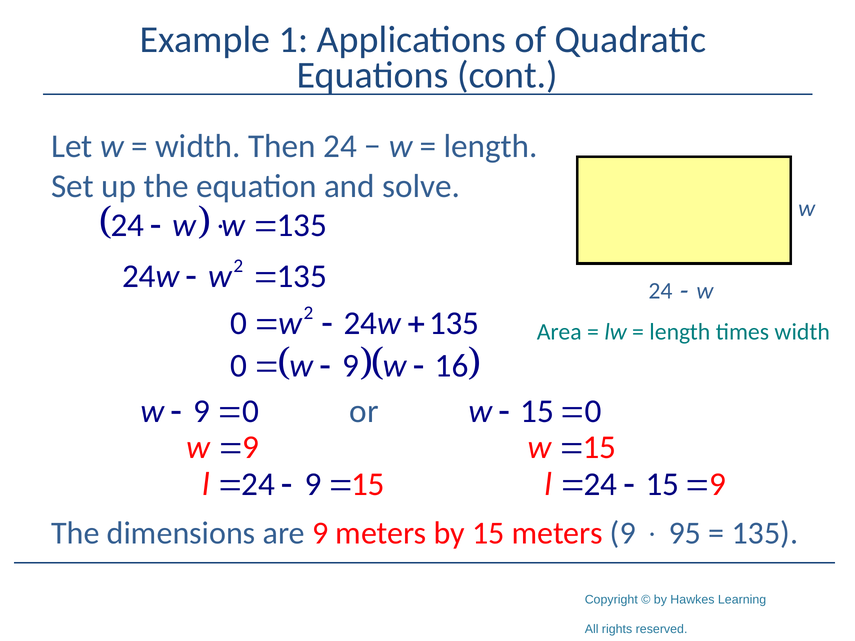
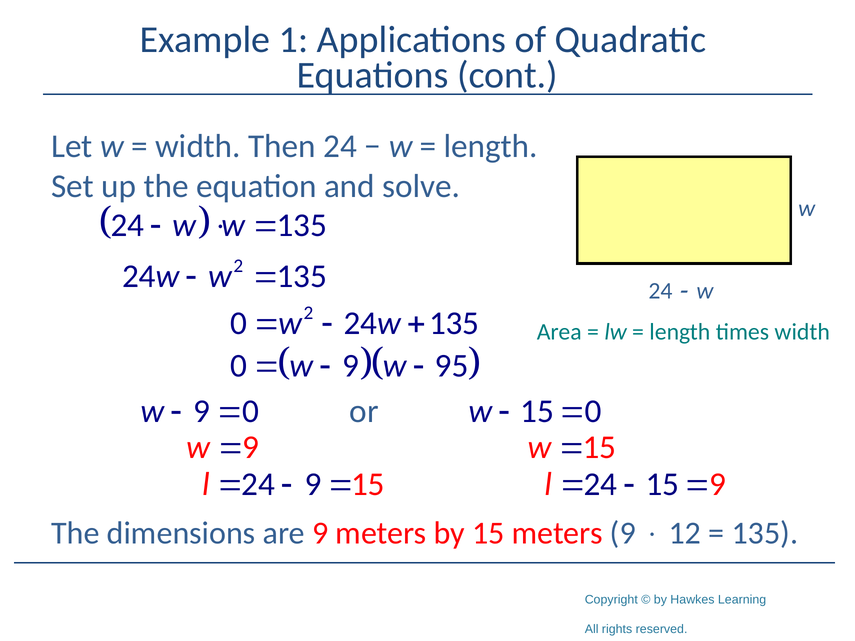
16: 16 -> 95 (452, 366)
95: 95 -> 12 (685, 533)
